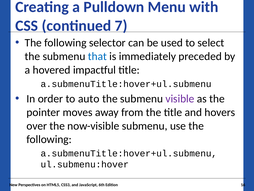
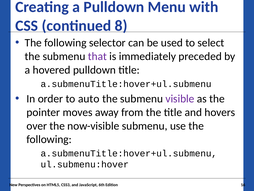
7: 7 -> 8 (121, 26)
that colour: blue -> purple (97, 56)
hovered impactful: impactful -> pulldown (94, 70)
